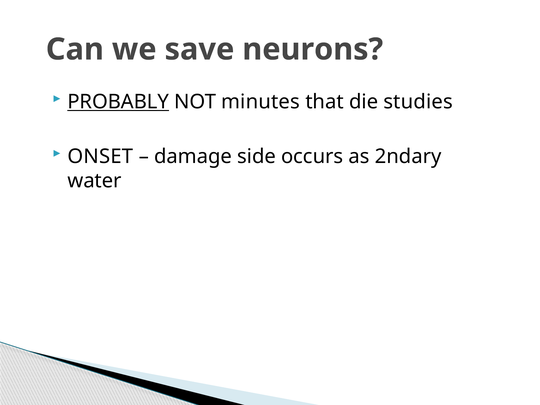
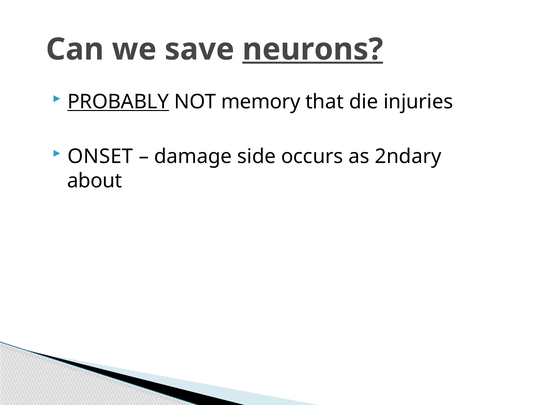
neurons underline: none -> present (313, 49)
minutes: minutes -> memory (261, 102)
studies: studies -> injuries (418, 102)
water: water -> about (95, 181)
